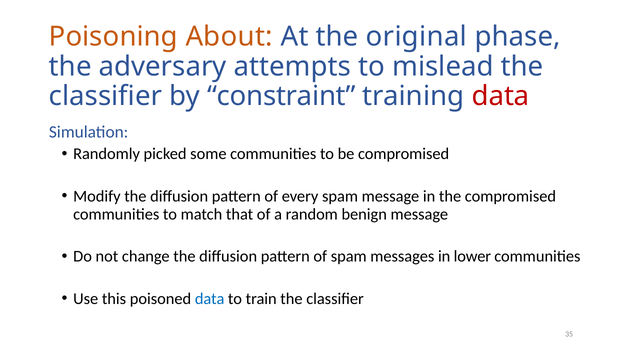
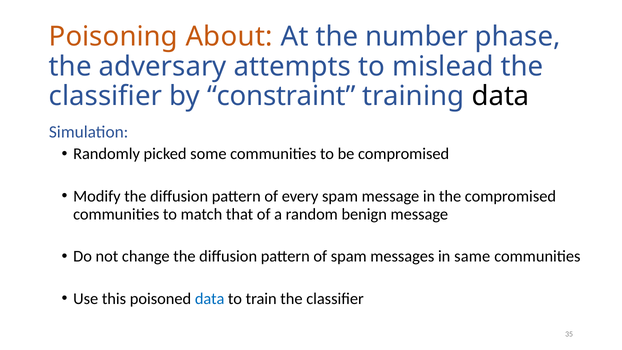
original: original -> number (417, 36)
data colour: red -> black (501, 96)
lower: lower -> same (472, 256)
